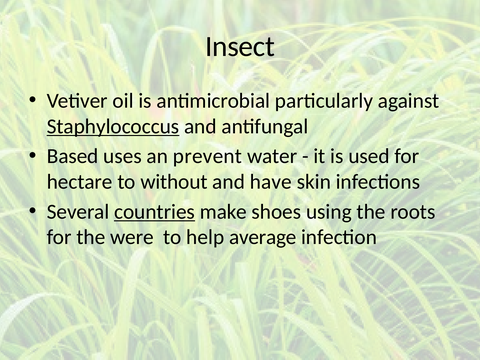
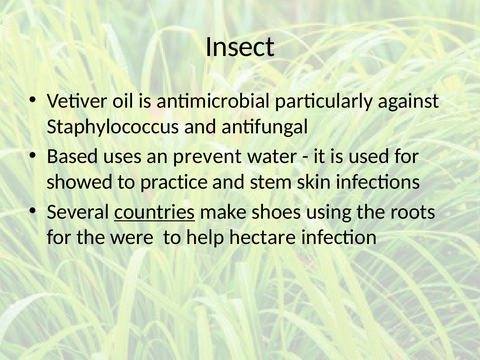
Staphylococcus underline: present -> none (113, 126)
hectare: hectare -> showed (80, 182)
without: without -> practice (174, 182)
have: have -> stem (271, 182)
average: average -> hectare (263, 237)
